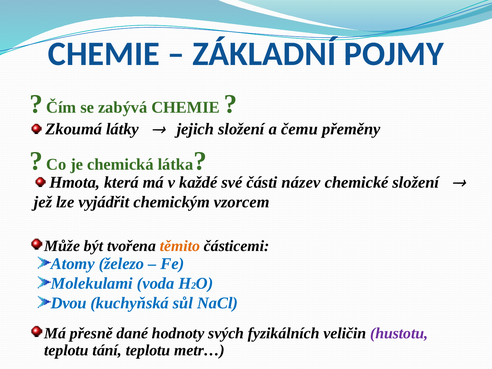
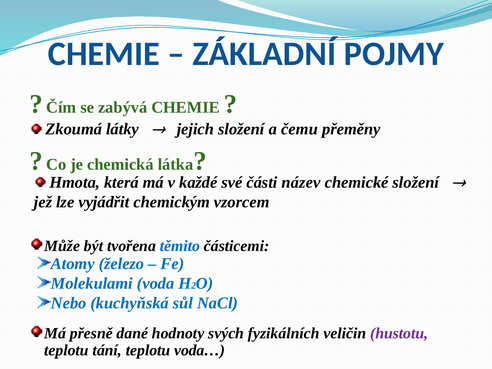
těmito colour: orange -> blue (180, 246)
Dvou: Dvou -> Nebo (69, 303)
metr…: metr… -> voda… (200, 350)
